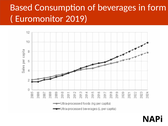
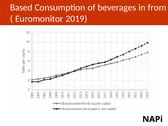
form: form -> from (157, 8)
